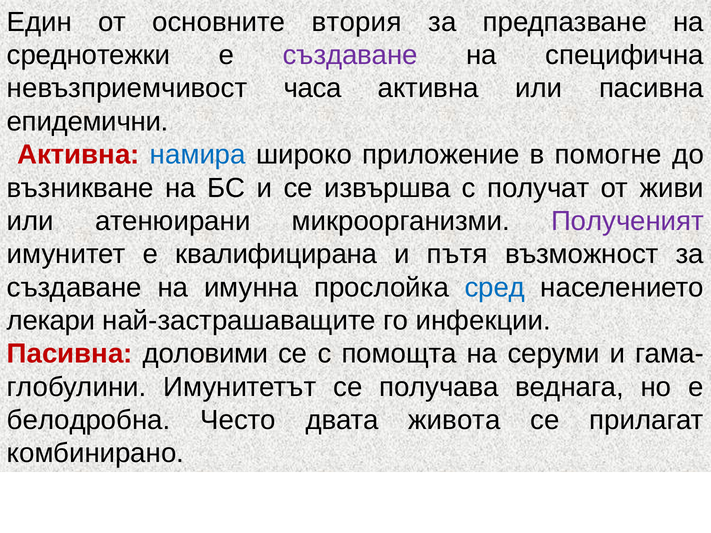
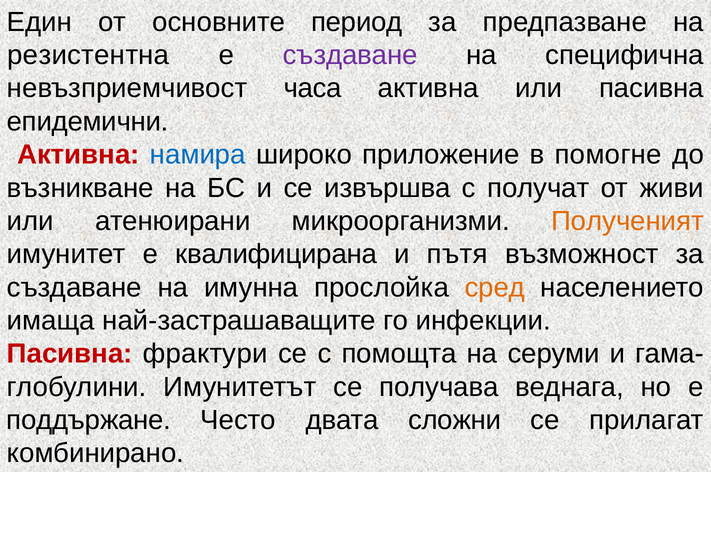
втория: втория -> период (357, 22)
среднотежки: среднотежки -> резистентна (88, 55)
Полученият colour: purple -> orange (627, 221)
сред colour: blue -> orange (495, 288)
лекари: лекари -> имаща (51, 321)
доловими: доловими -> фрактури (205, 354)
белодробна: белодробна -> поддържане (89, 420)
живота: живота -> сложни (455, 420)
